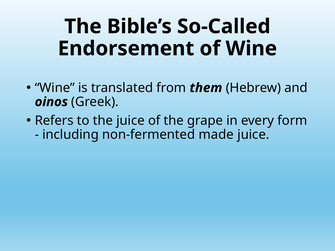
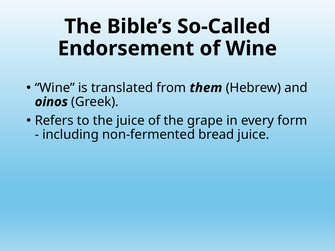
made: made -> bread (216, 135)
